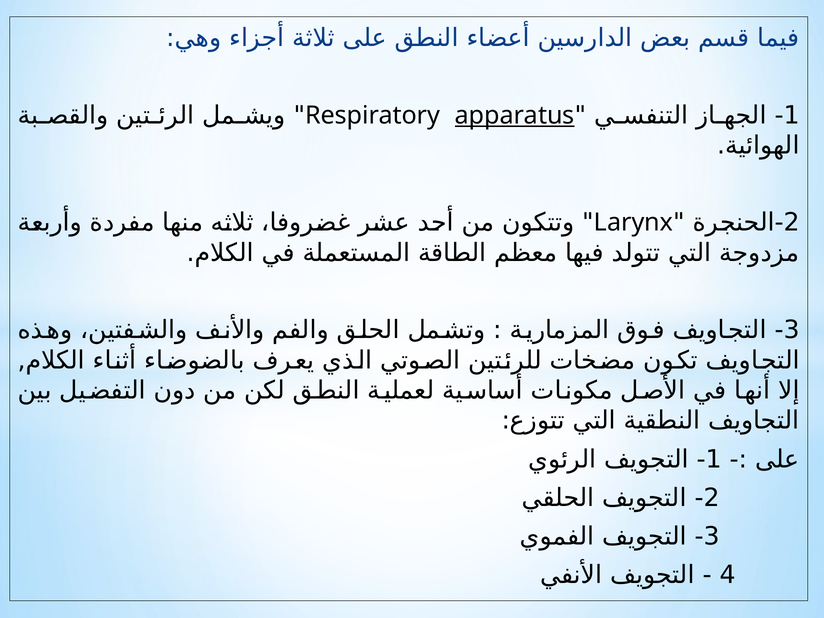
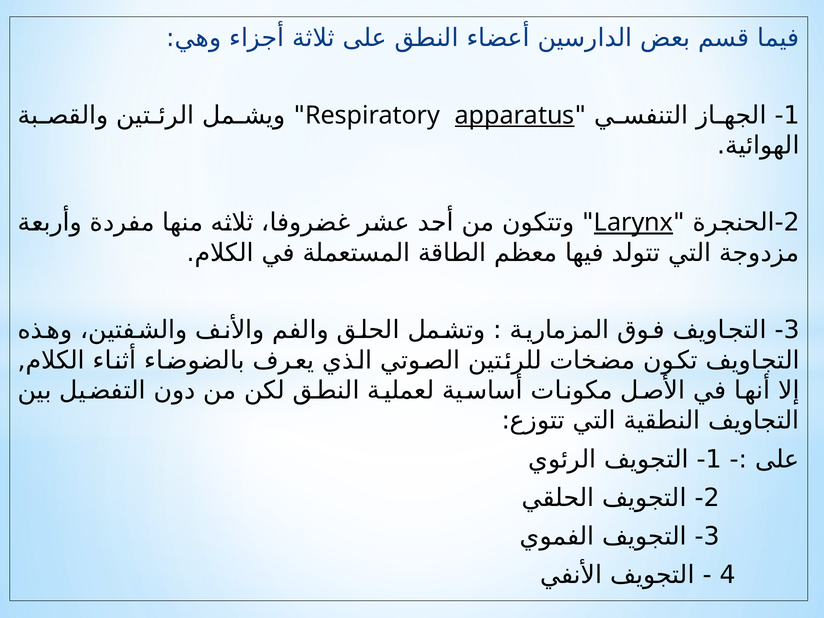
Larynx underline: none -> present (634, 223)
